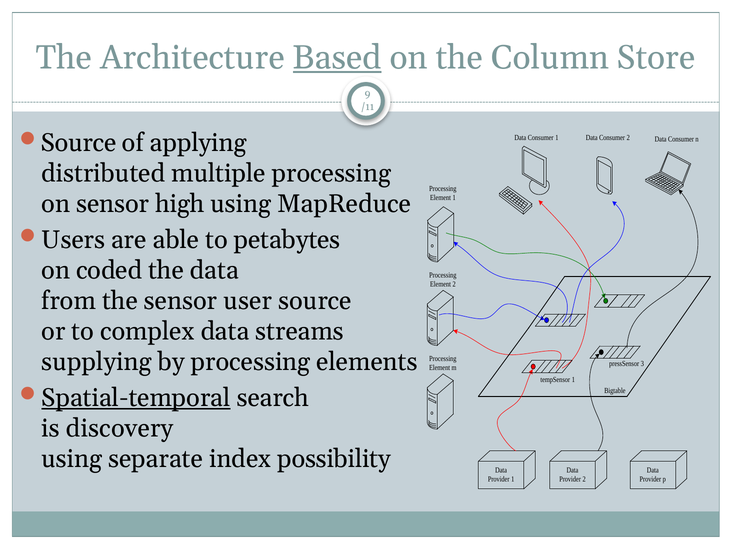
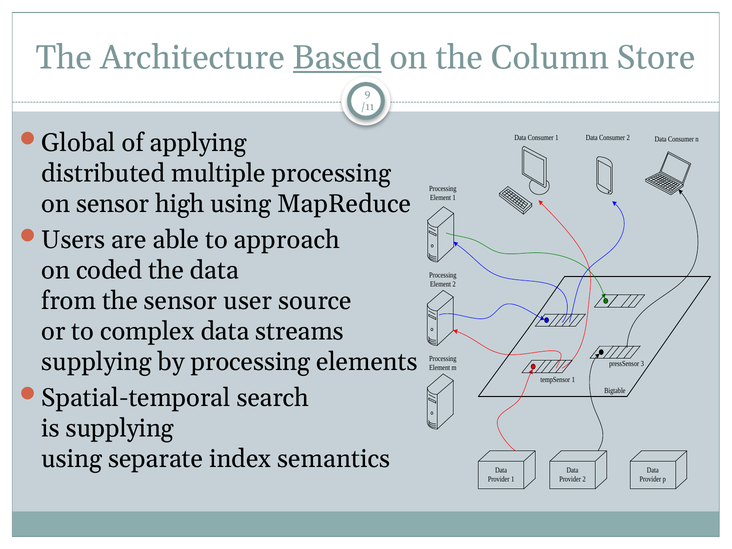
Source: Source -> Global (79, 143)
petabytes: petabytes -> approach (287, 240)
Spatial-temporal underline: present -> none (136, 398)
is discovery: discovery -> supplying (120, 428)
possibility: possibility -> semantics (334, 459)
